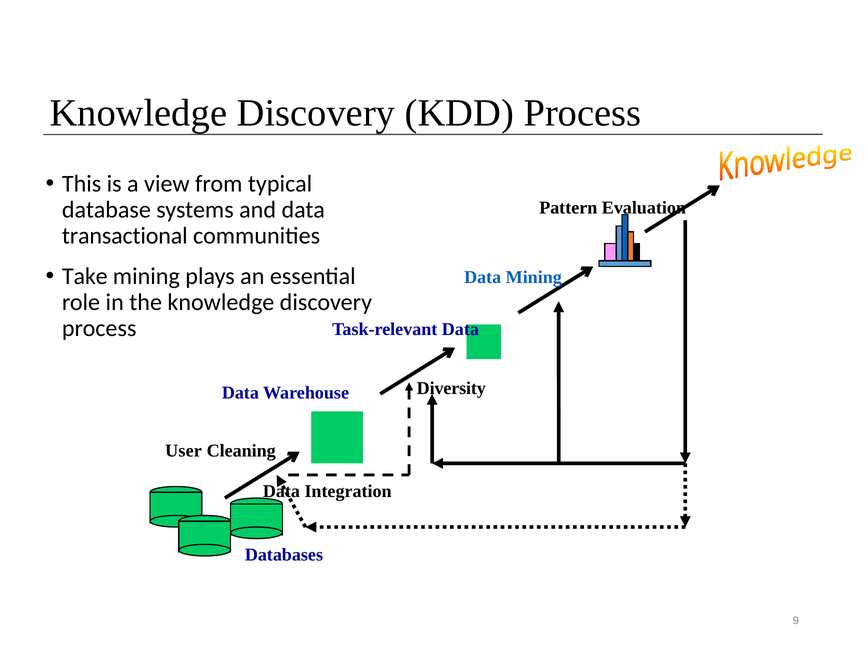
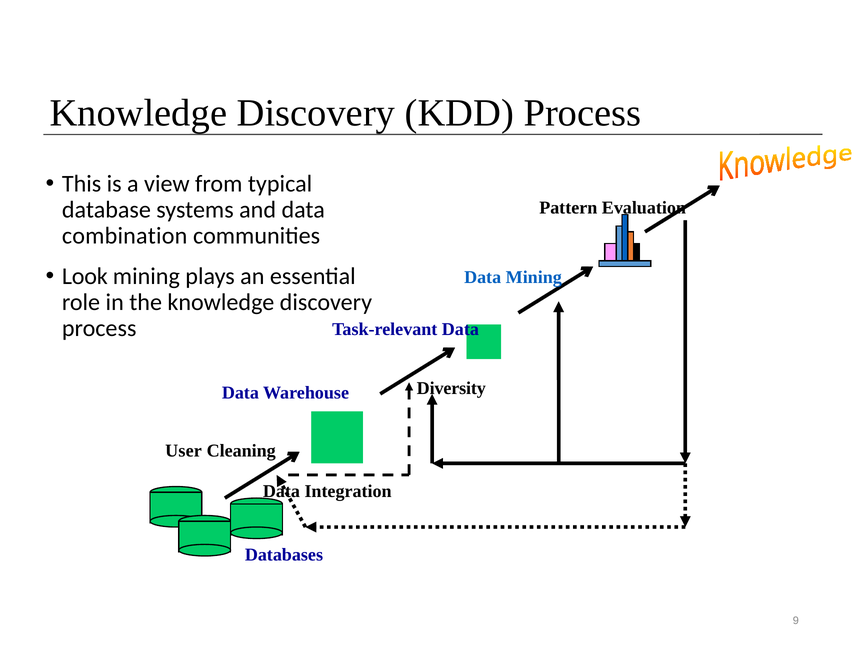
transactional: transactional -> combination (125, 236)
Take: Take -> Look (85, 276)
